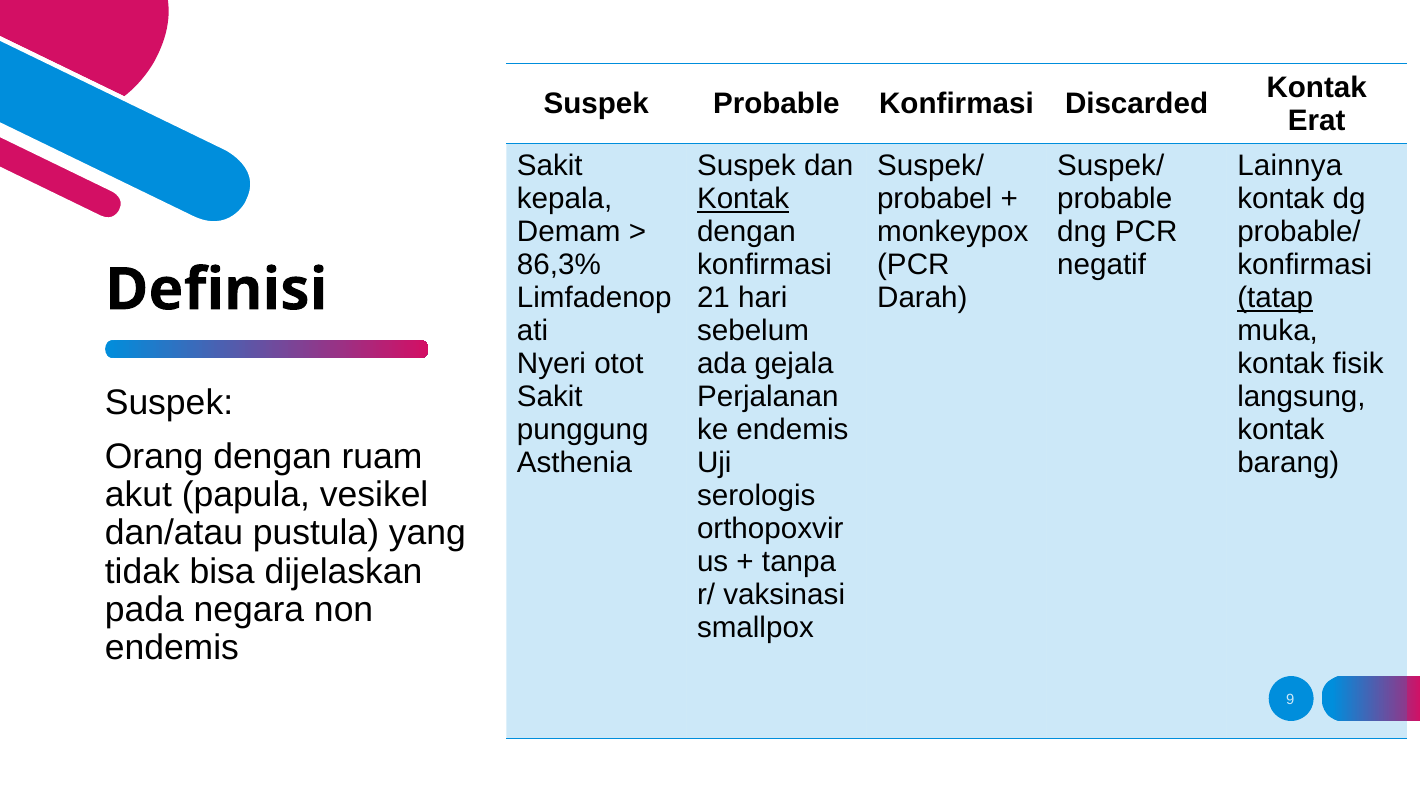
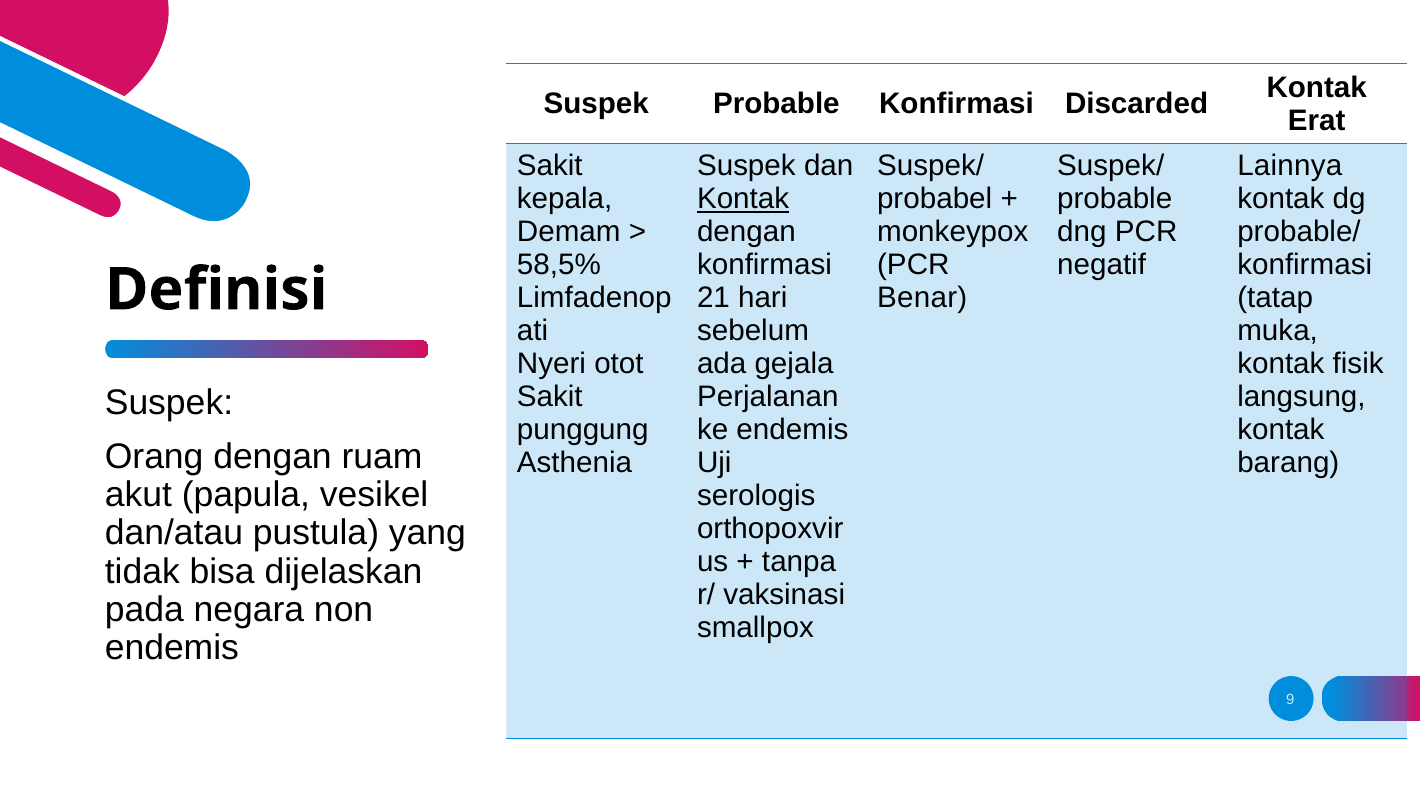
86,3%: 86,3% -> 58,5% (559, 265)
Darah: Darah -> Benar (922, 298)
tatap underline: present -> none (1275, 298)
